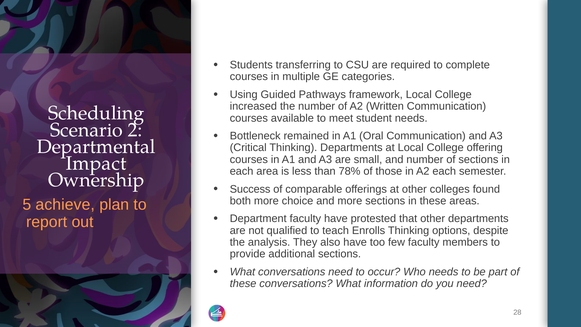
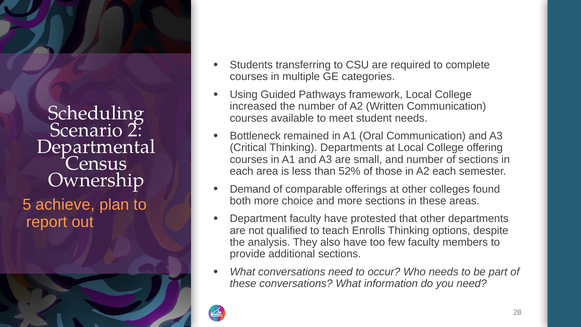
Impact: Impact -> Census (96, 163)
78%: 78% -> 52% (350, 171)
Success: Success -> Demand (250, 189)
